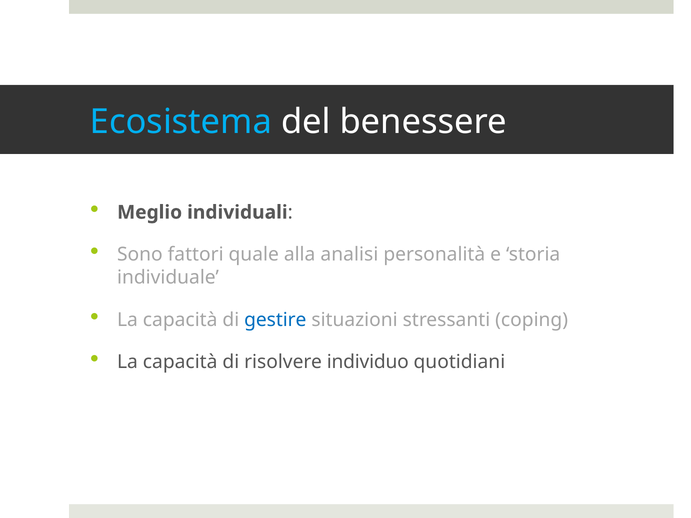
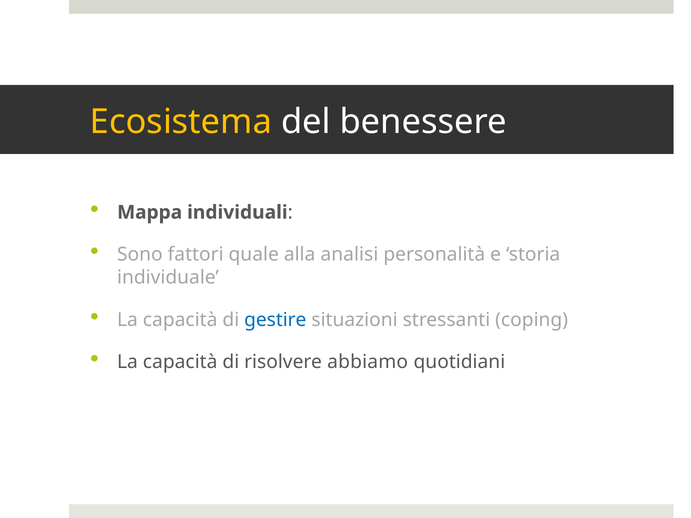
Ecosistema colour: light blue -> yellow (181, 122)
Meglio: Meglio -> Mappa (150, 212)
individuo: individuo -> abbiamo (368, 362)
